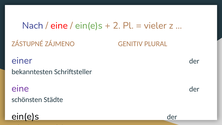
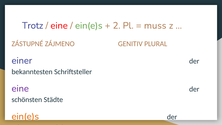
Nach: Nach -> Trotz (33, 26)
vieler: vieler -> muss (155, 26)
ein(e)s colour: black -> orange (25, 116)
